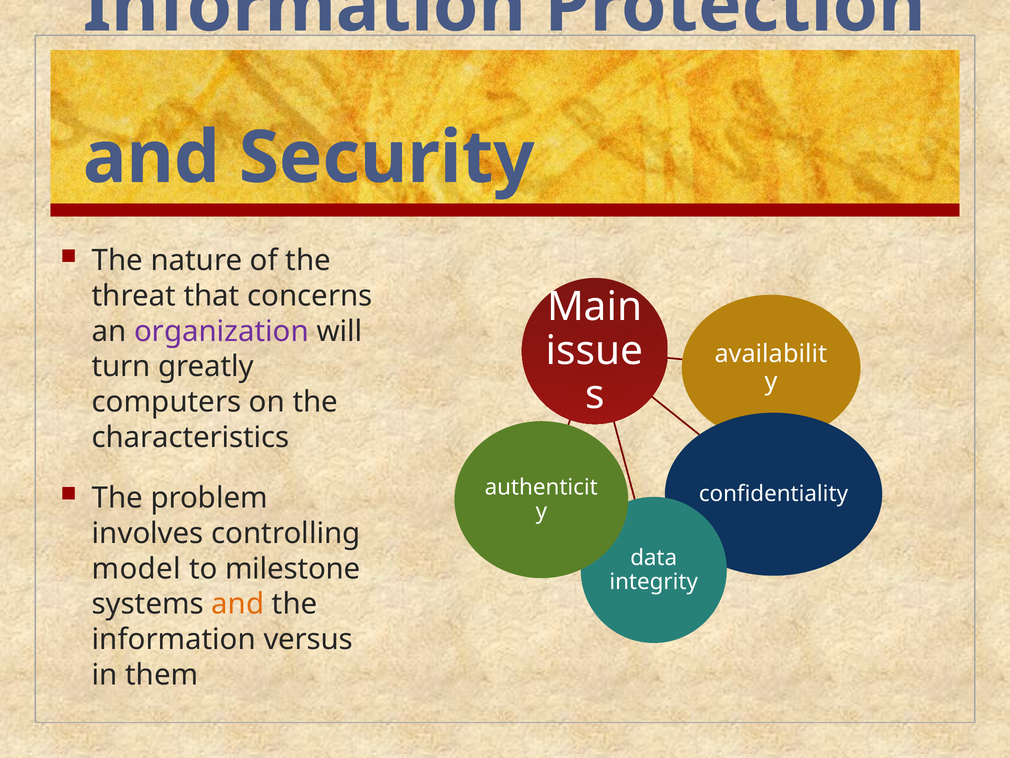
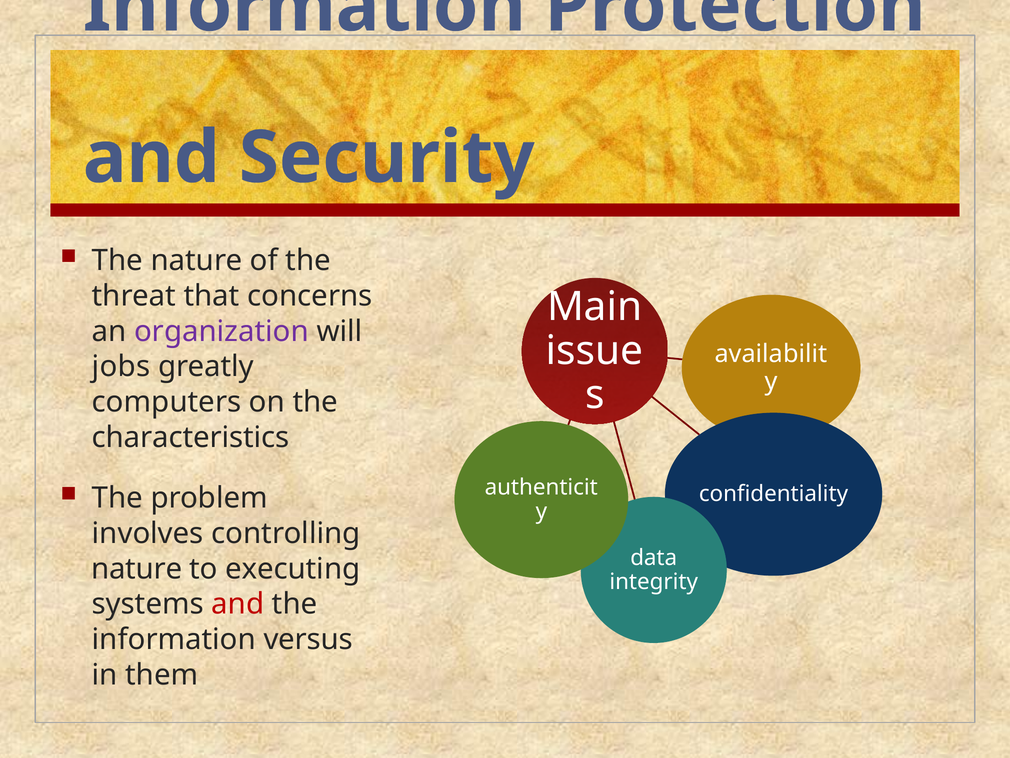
turn: turn -> jobs (121, 367)
model: model -> nature (137, 569)
milestone: milestone -> executing (293, 569)
and colour: orange -> red (238, 604)
